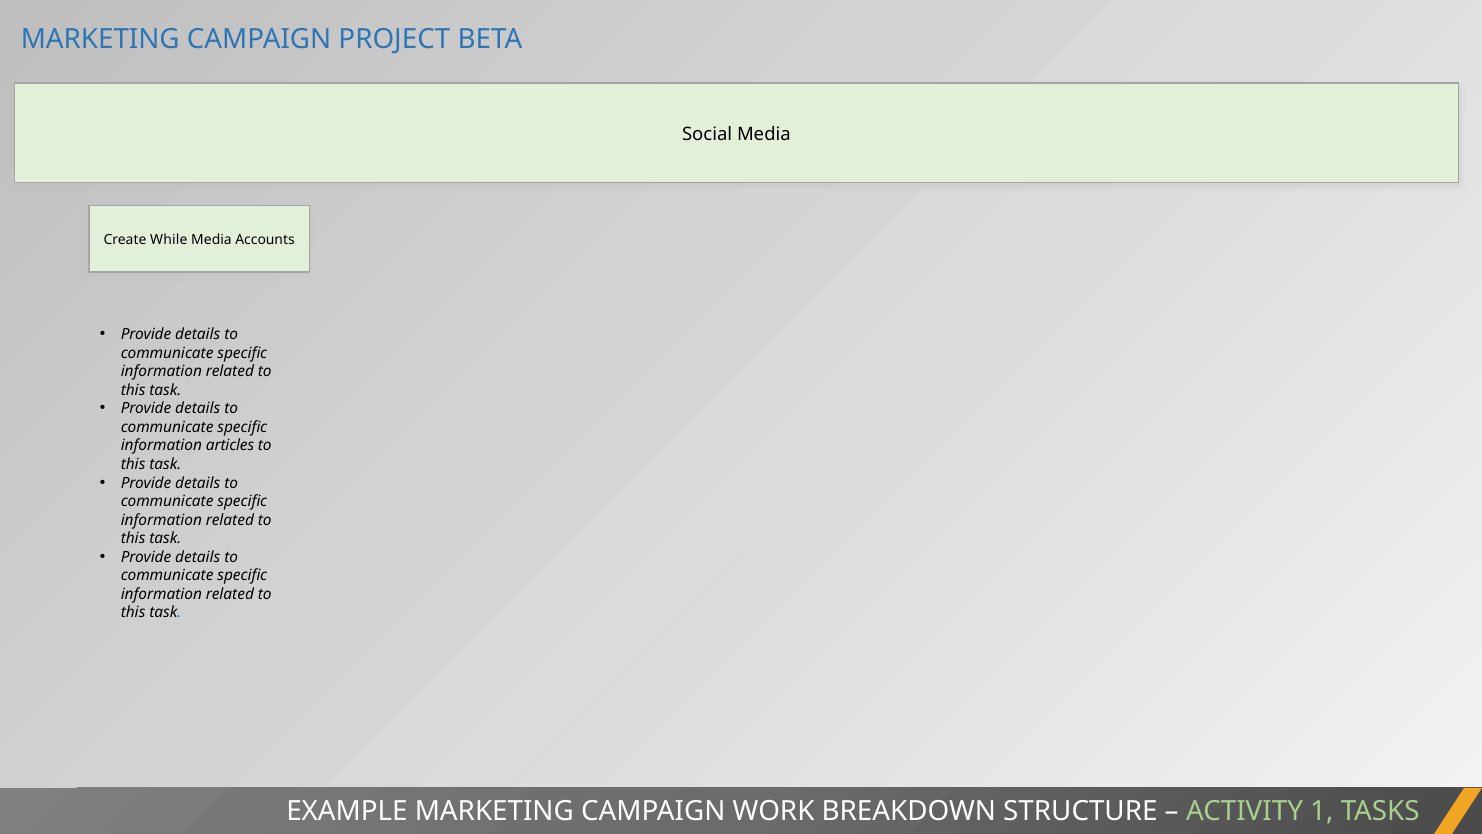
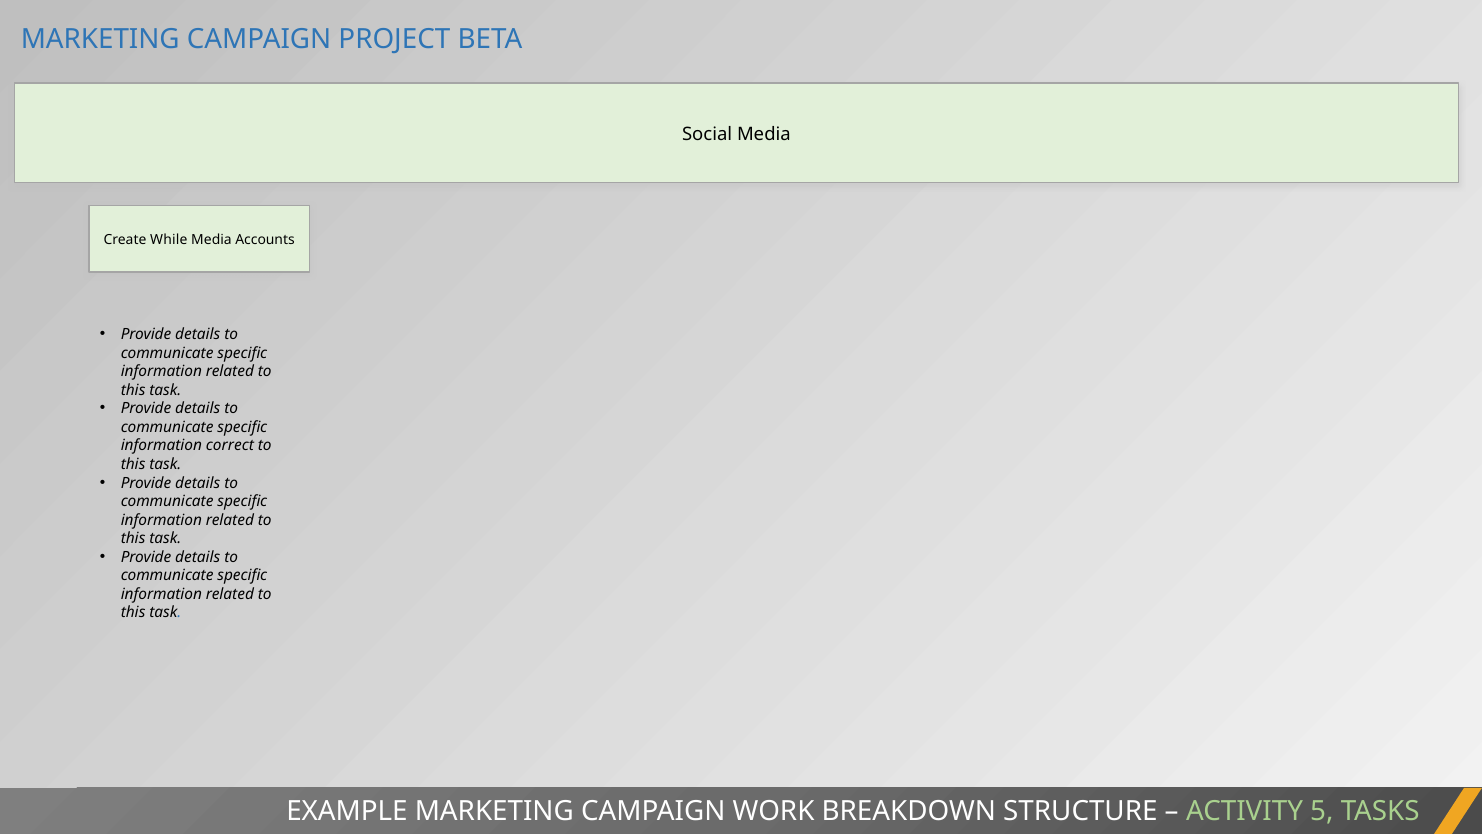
articles: articles -> correct (230, 446)
1: 1 -> 5 (1322, 811)
